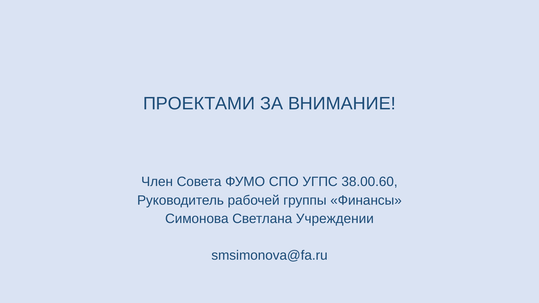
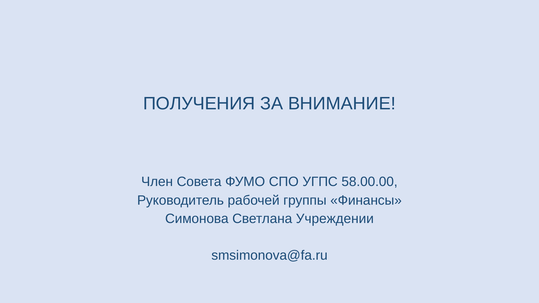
ПРОЕКТАМИ: ПРОЕКТАМИ -> ПОЛУЧЕНИЯ (199, 104)
38.00.60: 38.00.60 -> 58.00.00 (370, 182)
